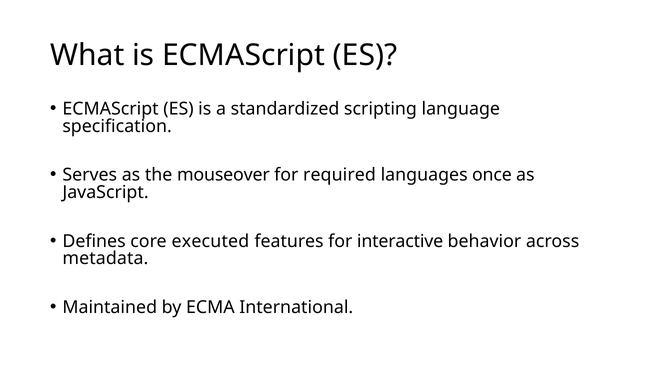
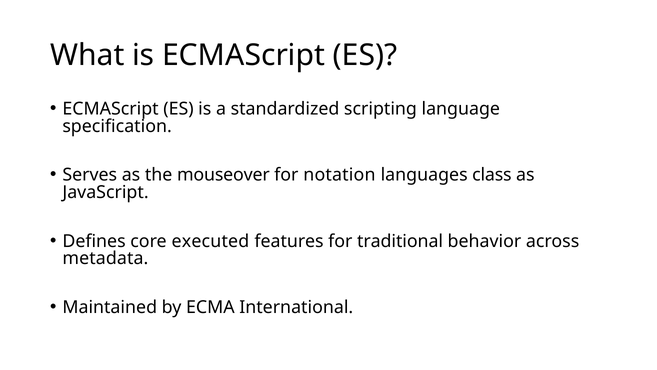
required: required -> notation (339, 175)
once: once -> class (492, 175)
interactive: interactive -> traditional (400, 241)
